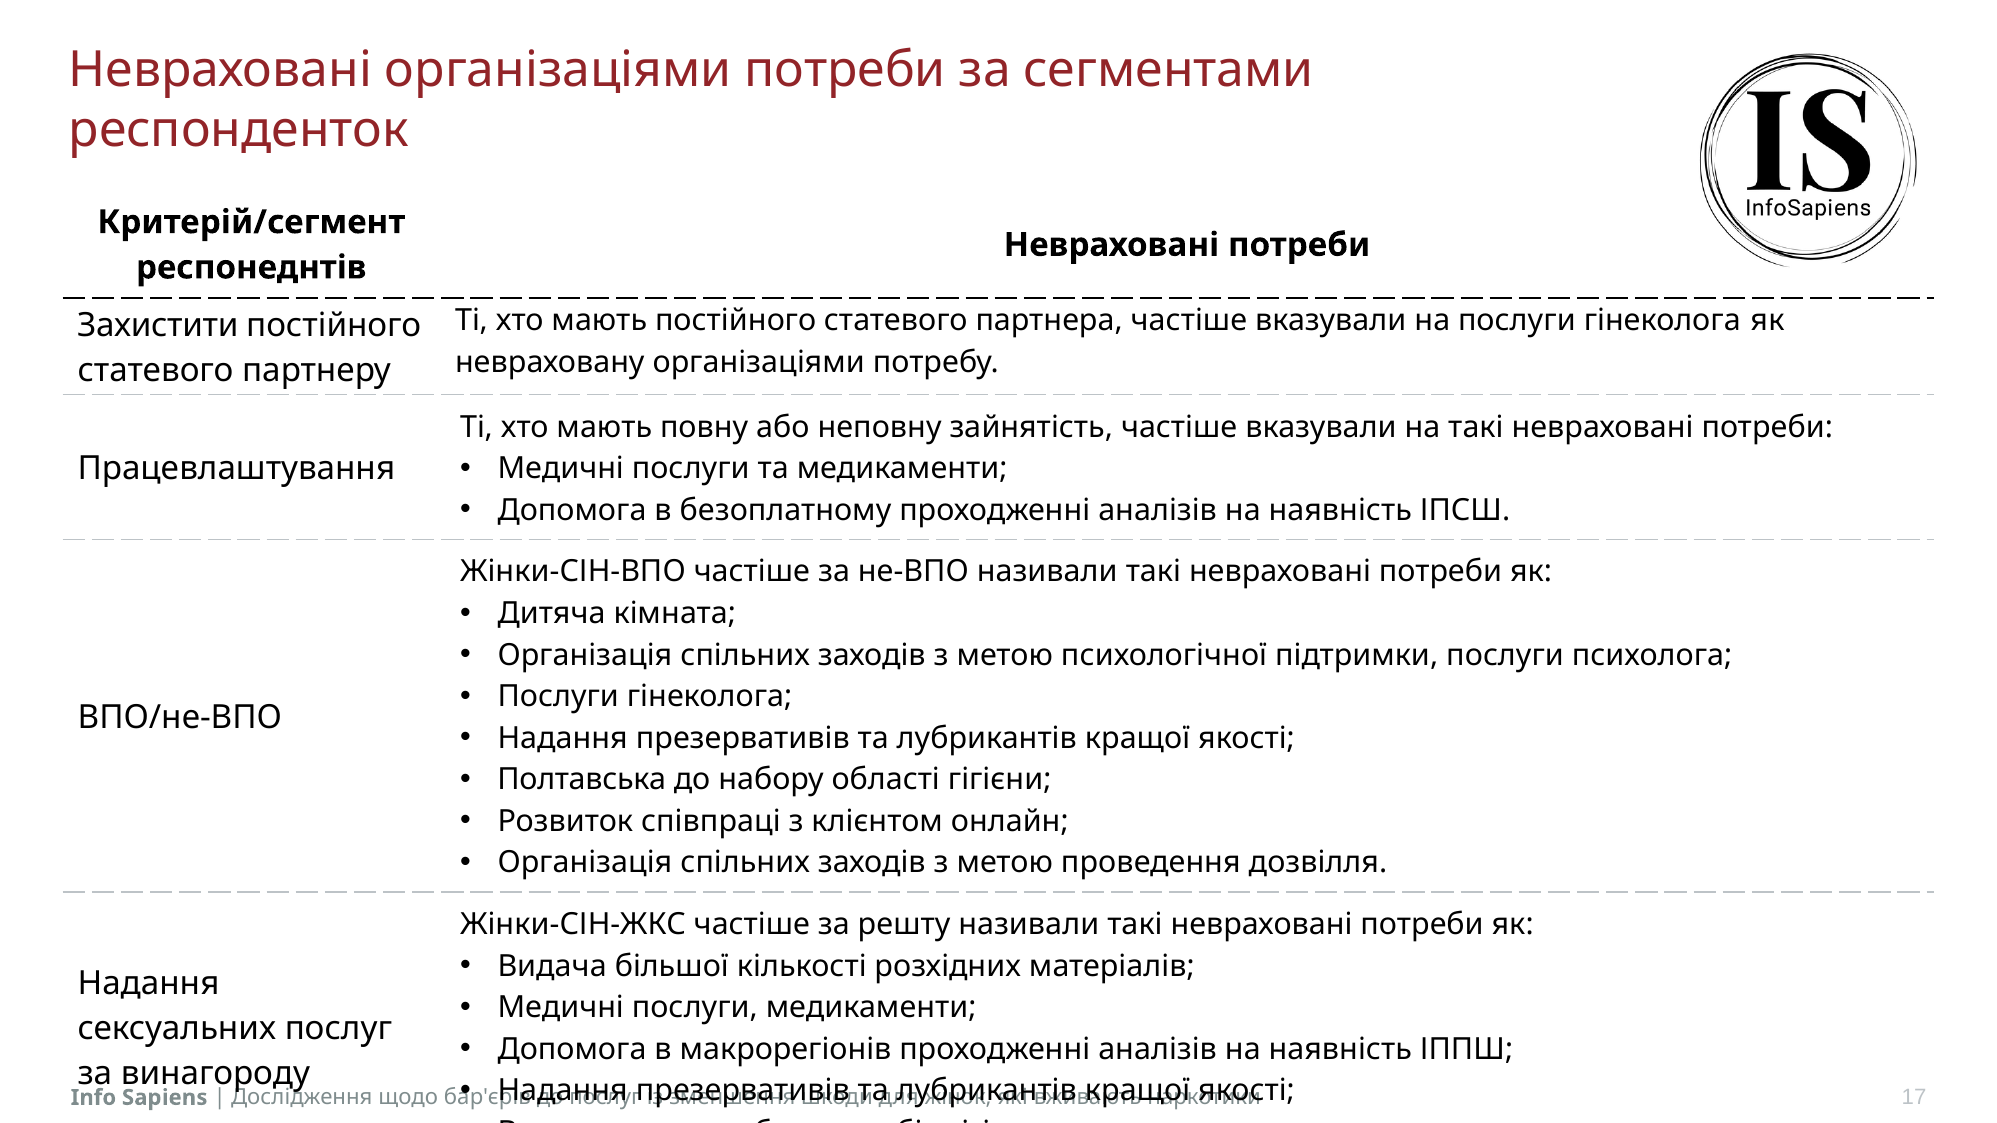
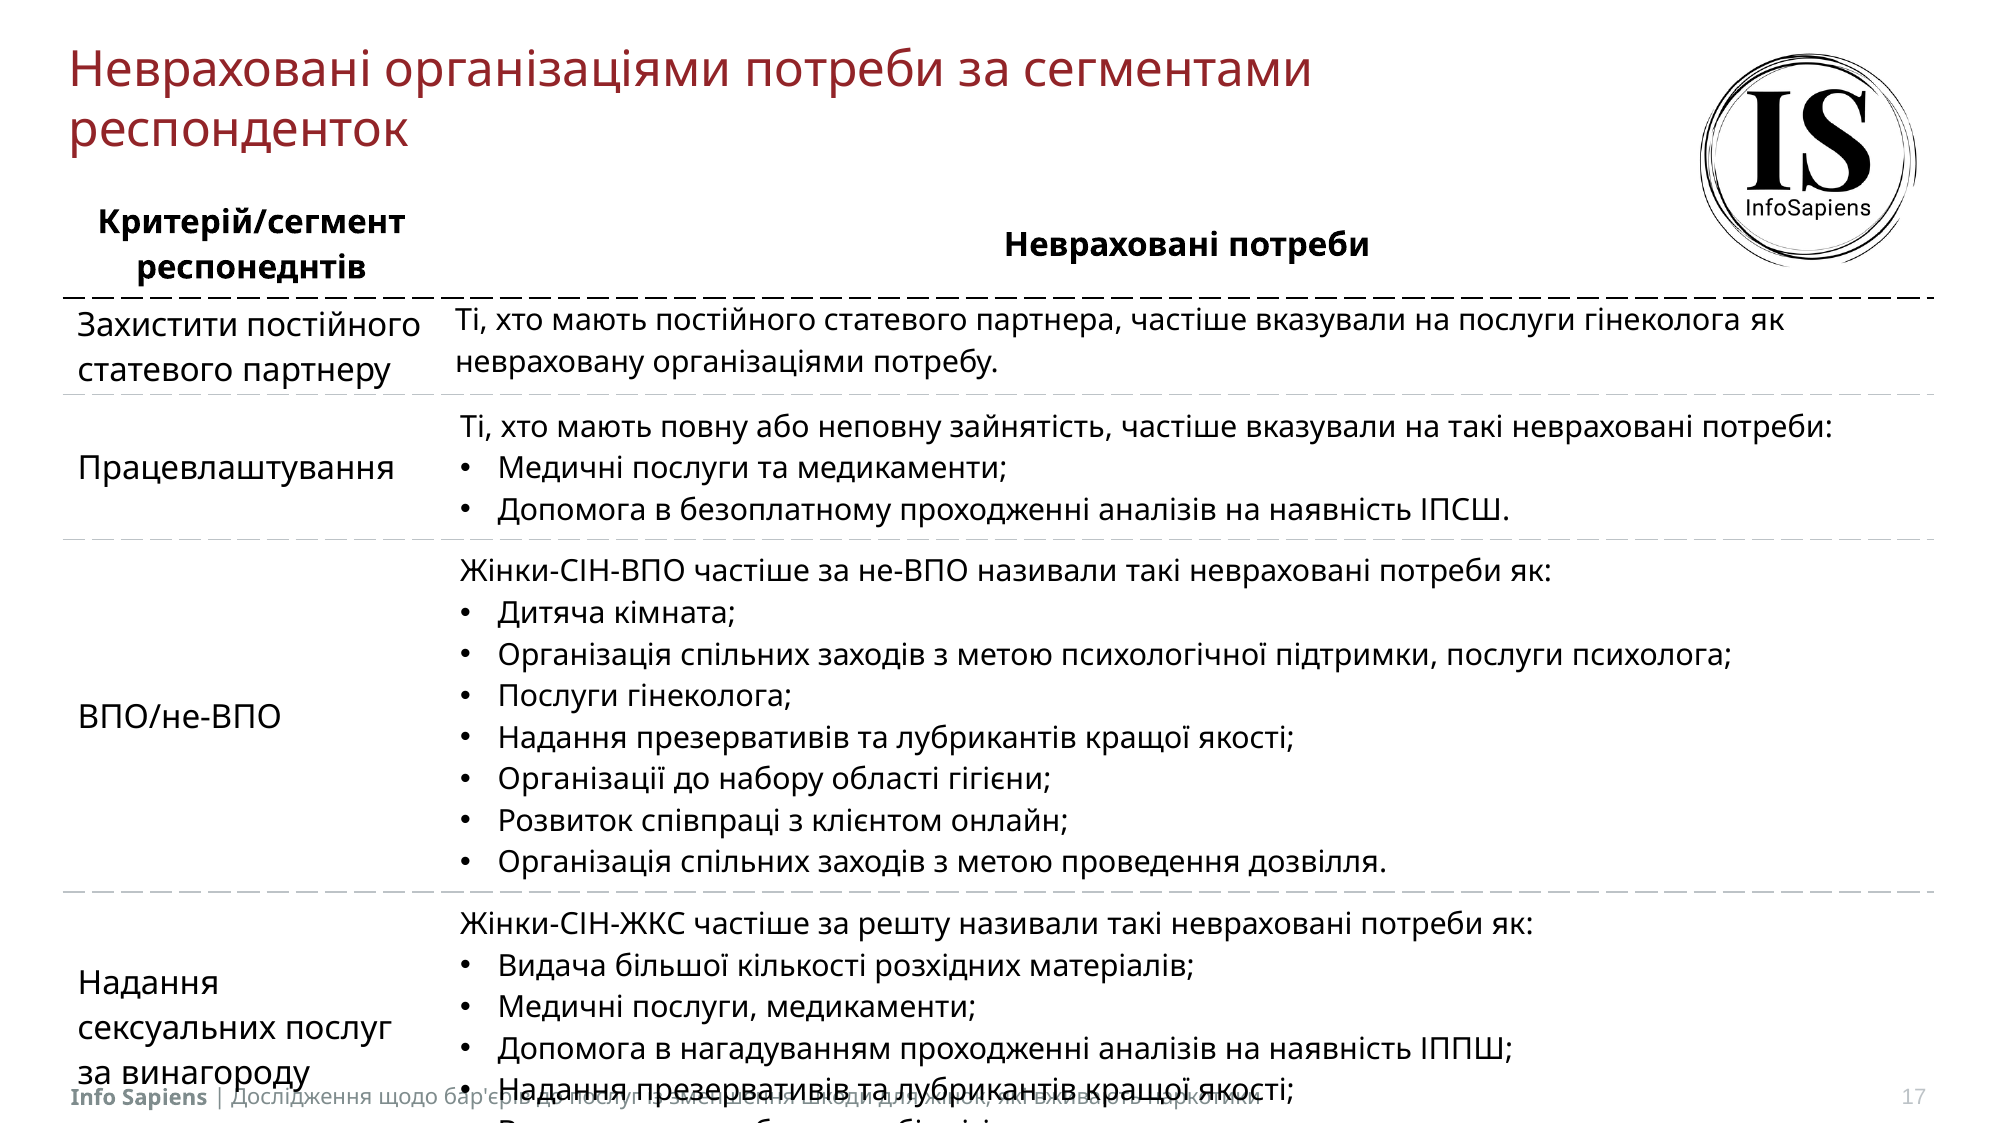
Полтавська: Полтавська -> Організації (581, 780)
макрорегіонів: макрорегіонів -> нагадуванням (786, 1050)
